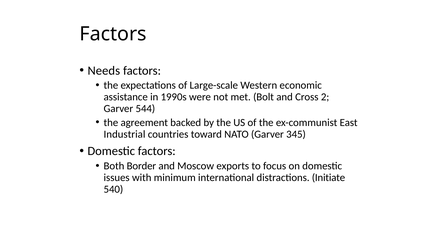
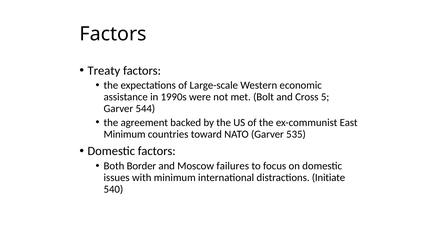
Needs: Needs -> Treaty (104, 70)
2: 2 -> 5 (325, 97)
Industrial: Industrial -> Minimum (125, 134)
345: 345 -> 535 (296, 134)
exports: exports -> failures (233, 166)
